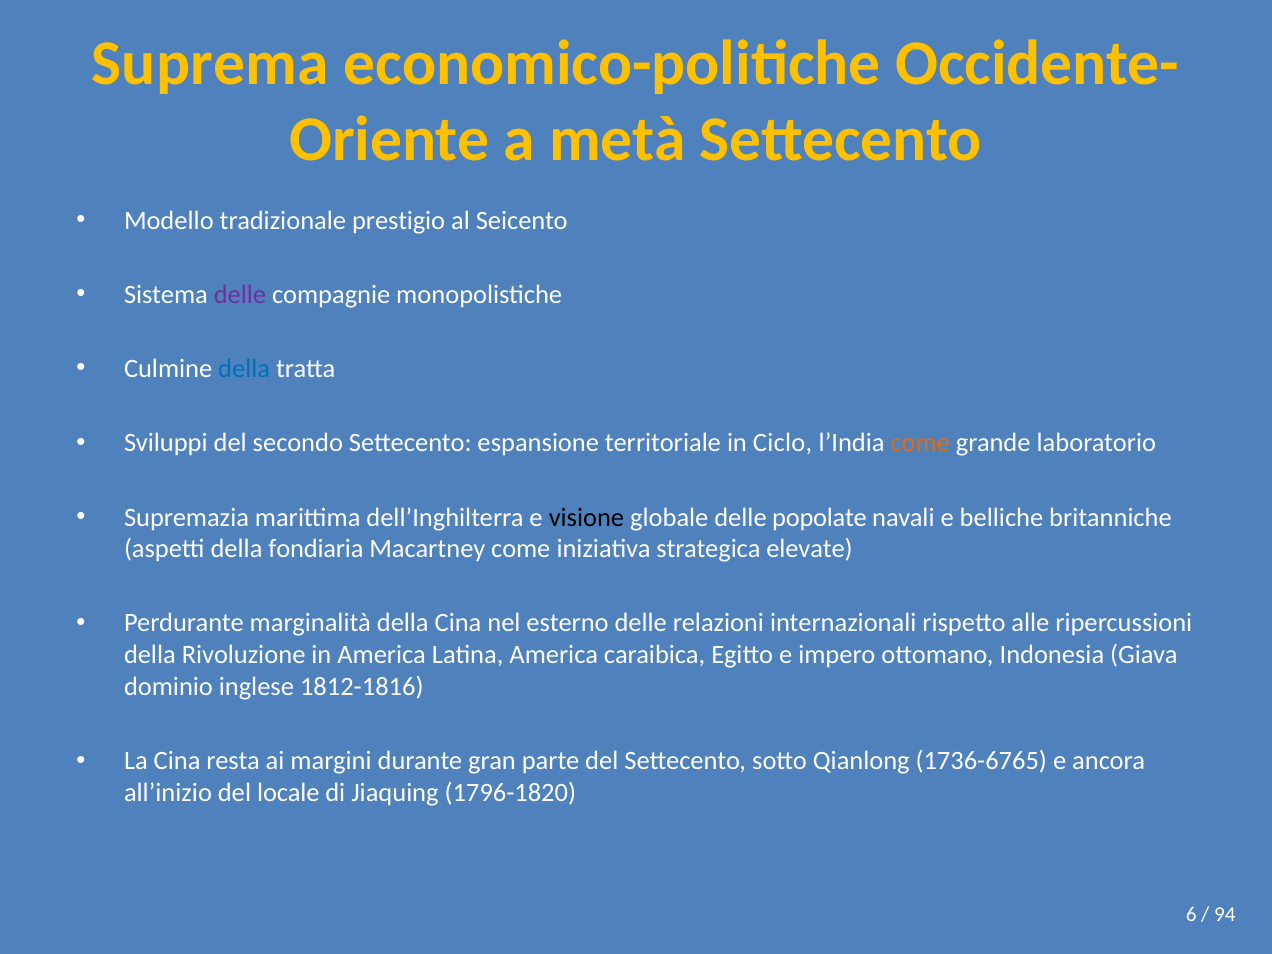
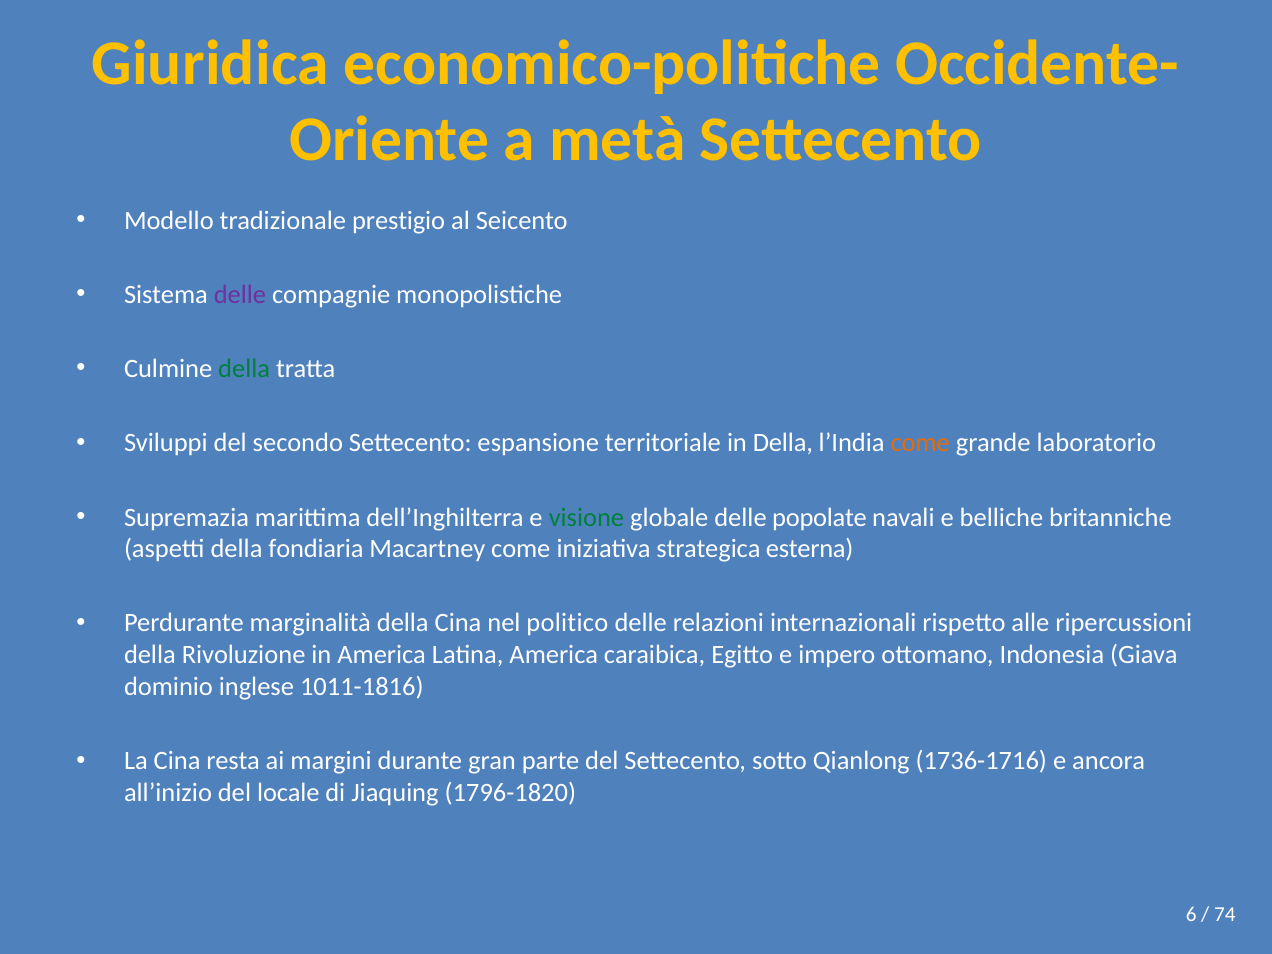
Suprema: Suprema -> Giuridica (210, 64)
della colour: blue -> green (244, 369)
in Ciclo: Ciclo -> Della (783, 443)
visione colour: black -> green (586, 517)
elevate: elevate -> esterna (810, 549)
esterno: esterno -> politico (567, 623)
1812-1816: 1812-1816 -> 1011-1816 (362, 687)
1736-6765: 1736-6765 -> 1736-1716 (981, 761)
94: 94 -> 74 (1225, 914)
